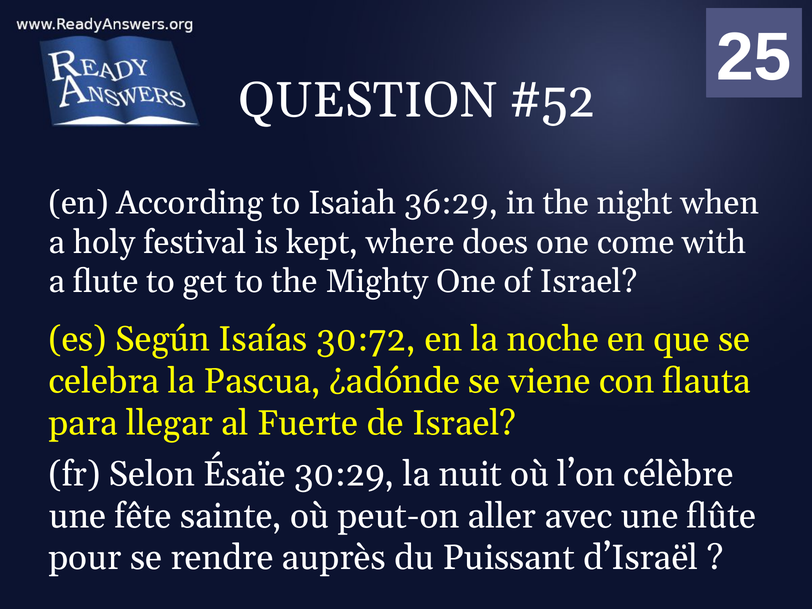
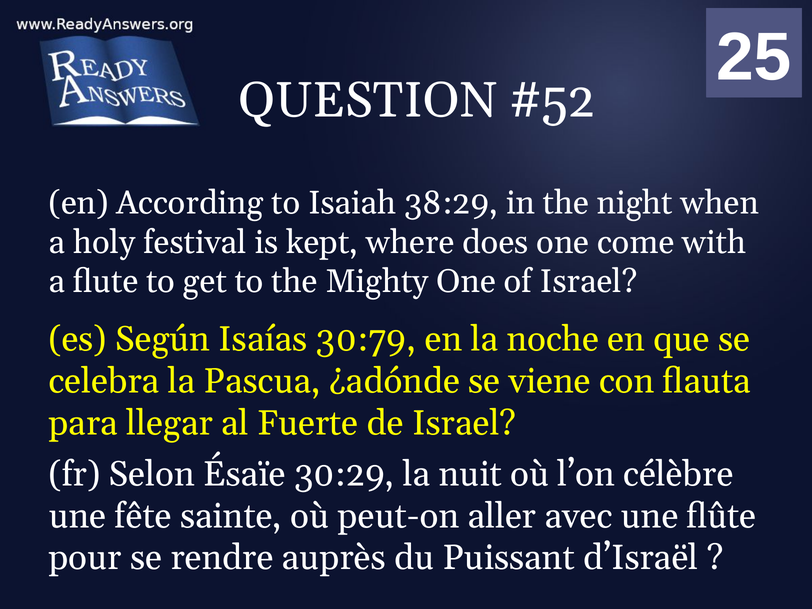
36:29: 36:29 -> 38:29 (451, 203)
30:72: 30:72 -> 30:79 (366, 339)
